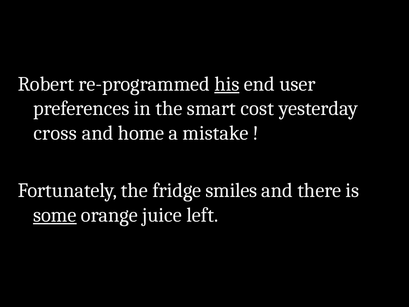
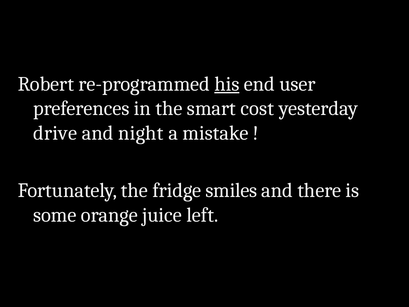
cross: cross -> drive (55, 133)
home: home -> night (141, 133)
some underline: present -> none (55, 215)
